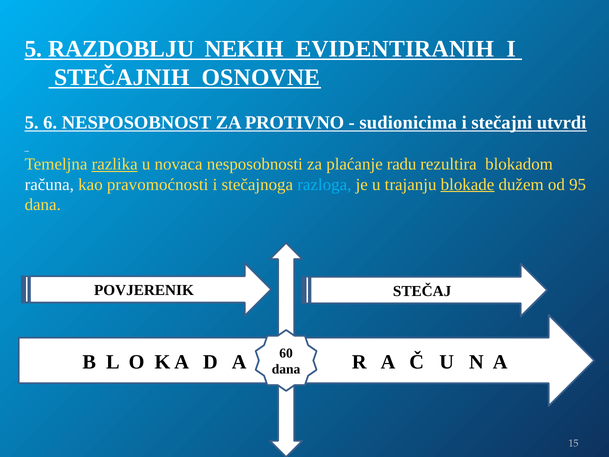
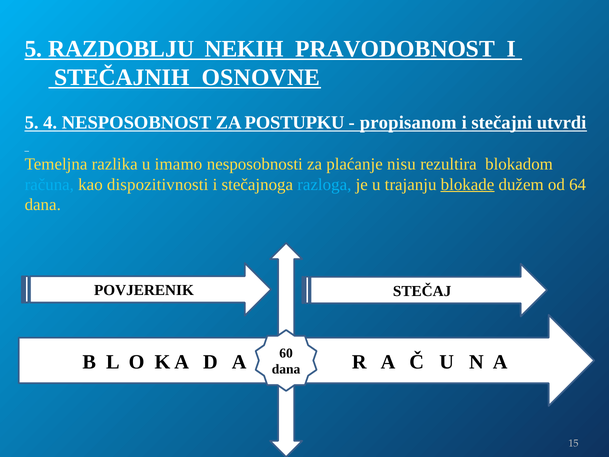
EVIDENTIRANIH: EVIDENTIRANIH -> PRAVODOBNOST (395, 49)
6: 6 -> 4 (50, 123)
PROTIVNO: PROTIVNO -> POSTUPKU (295, 123)
sudionicima: sudionicima -> propisanom (408, 123)
razlika underline: present -> none (115, 164)
novaca: novaca -> imamo (179, 164)
radu: radu -> nisu (401, 164)
računa colour: white -> light blue (49, 184)
pravomoćnosti: pravomoćnosti -> dispozitivnosti (158, 184)
95: 95 -> 64 (578, 184)
